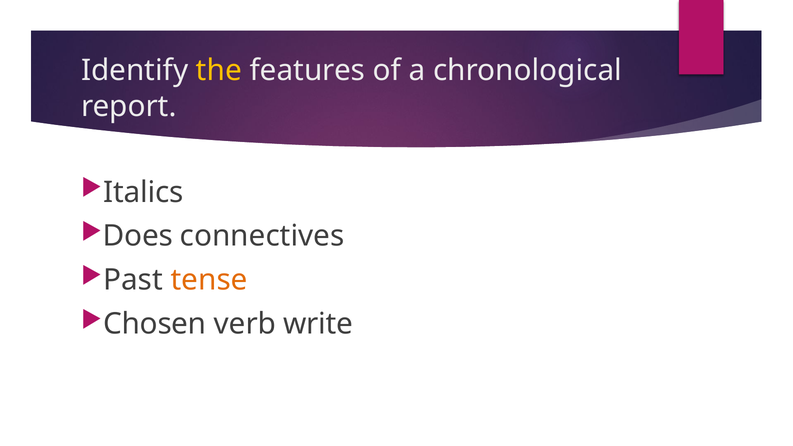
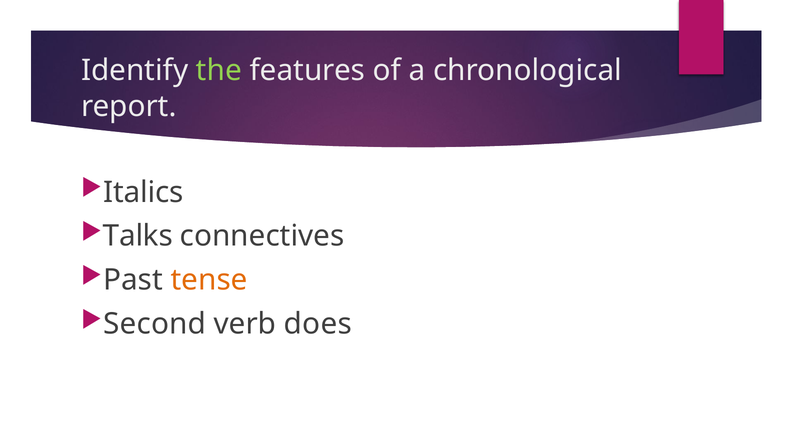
the colour: yellow -> light green (219, 71)
Does: Does -> Talks (138, 236)
Chosen: Chosen -> Second (155, 324)
write: write -> does (318, 324)
